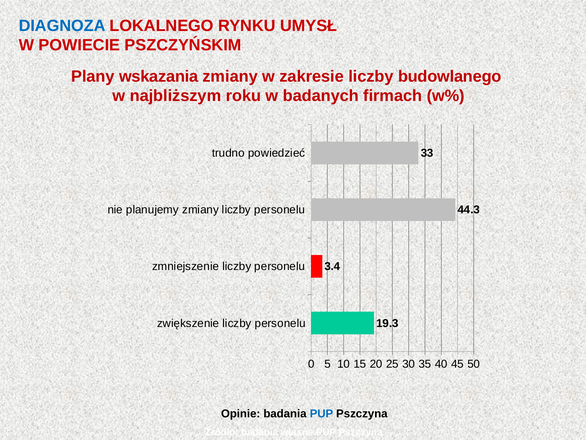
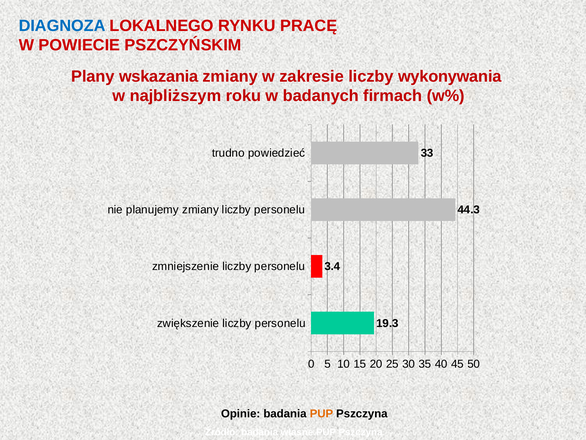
UMYSŁ: UMYSŁ -> PRACĘ (309, 26)
budowlanego: budowlanego -> wykonywania (450, 76)
PUP colour: blue -> orange (321, 413)
